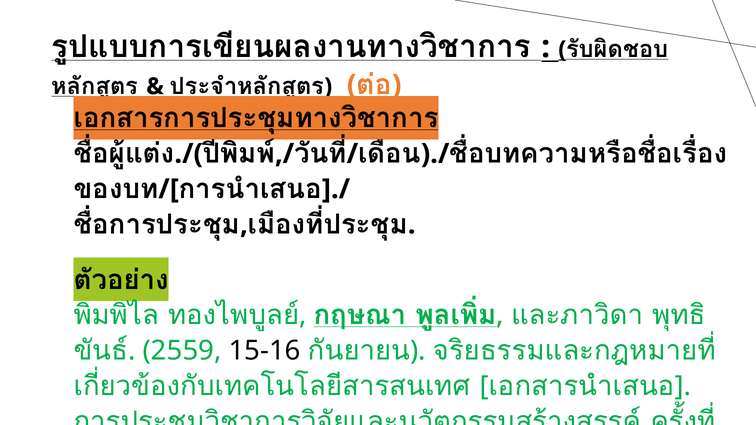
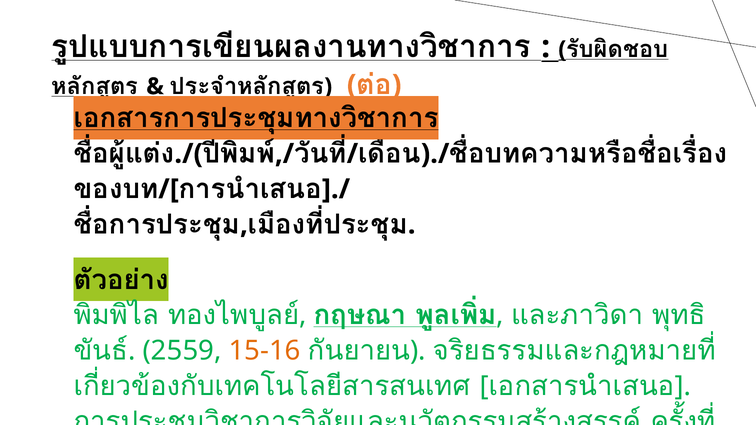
15-16 colour: black -> orange (265, 351)
